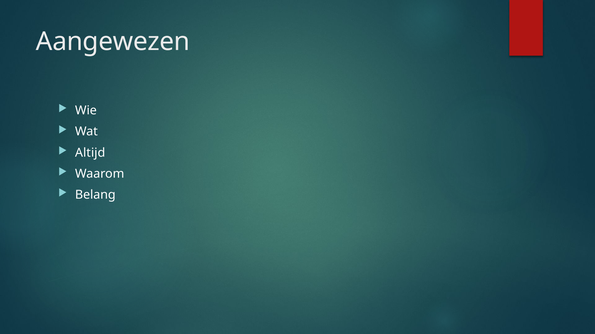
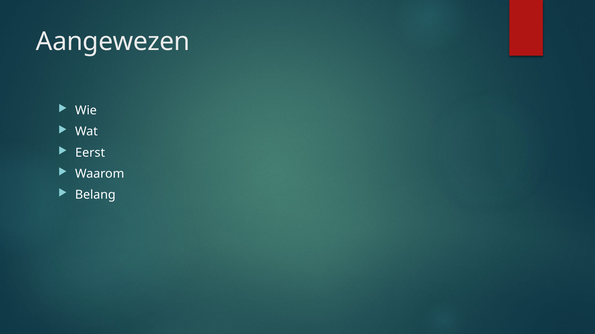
Altijd: Altijd -> Eerst (90, 153)
